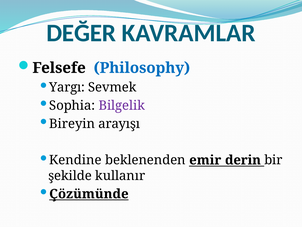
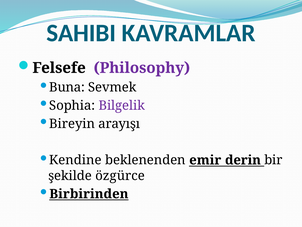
DEĞER: DEĞER -> SAHIBI (81, 33)
Philosophy colour: blue -> purple (142, 68)
Yargı: Yargı -> Buna (67, 87)
kullanır: kullanır -> özgürce (120, 175)
Çözümünde: Çözümünde -> Birbirinden (89, 194)
